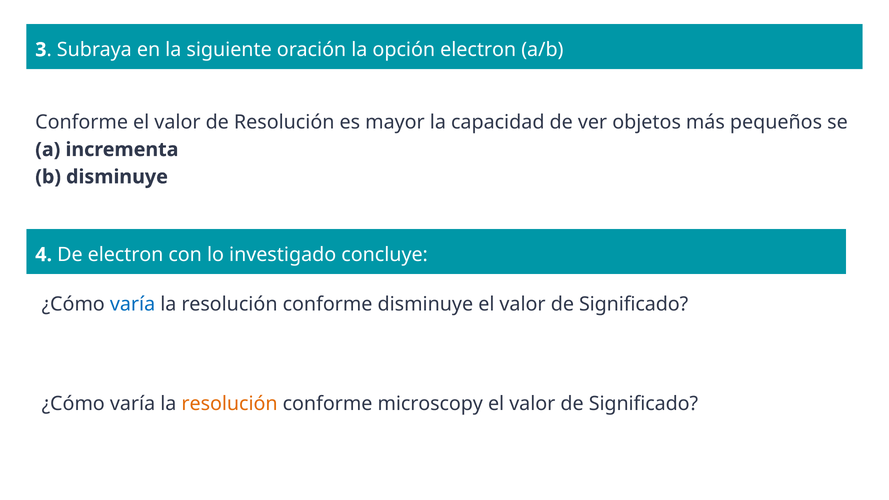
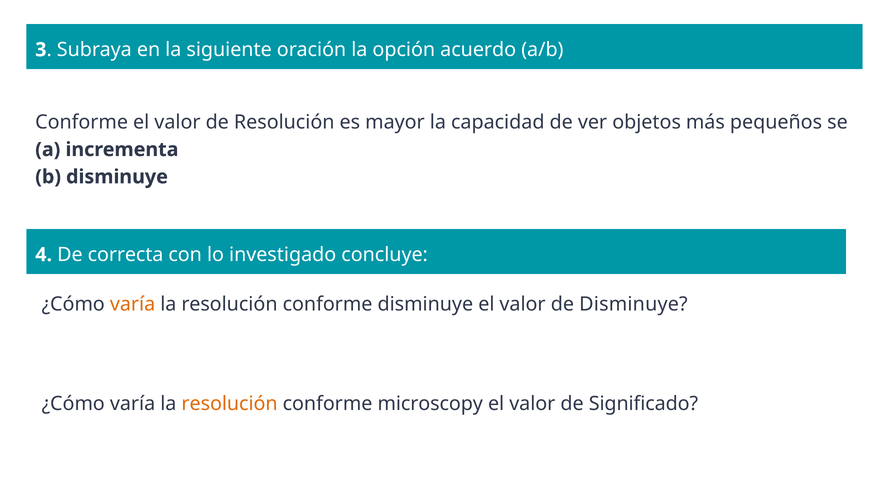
opción electron: electron -> acuerdo (478, 50)
De electron: electron -> correcta (126, 255)
varía colour: blue -> orange (133, 304)
Significado: Significado -> Disminuye (633, 304)
